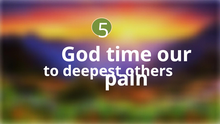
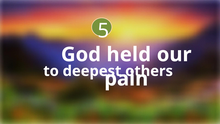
time: time -> held (129, 54)
